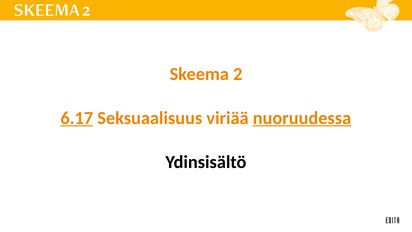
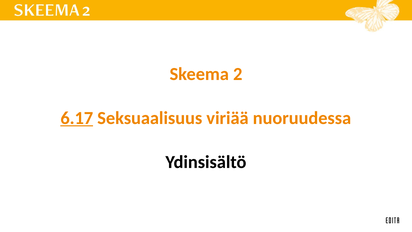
nuoruudessa underline: present -> none (302, 118)
